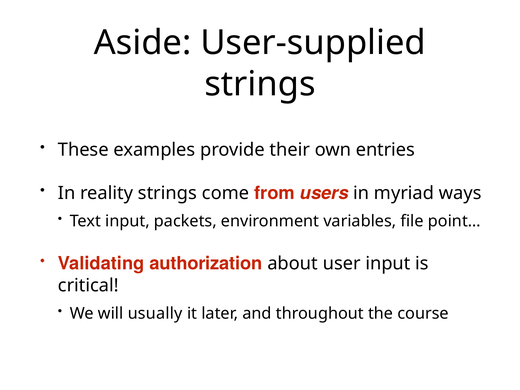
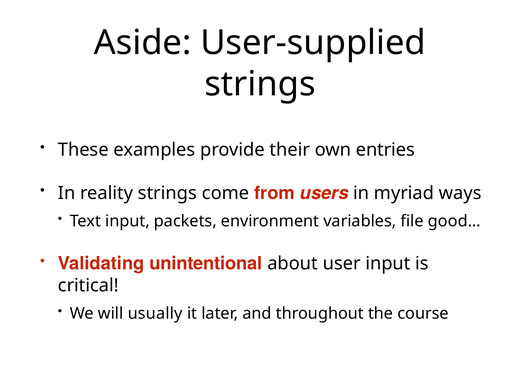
point…: point… -> good… (454, 221)
authorization: authorization -> unintentional (206, 263)
